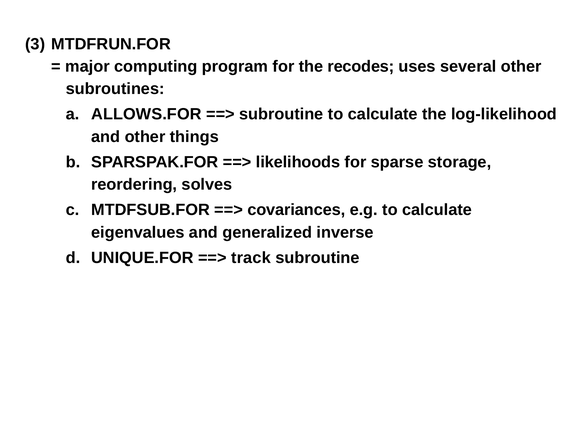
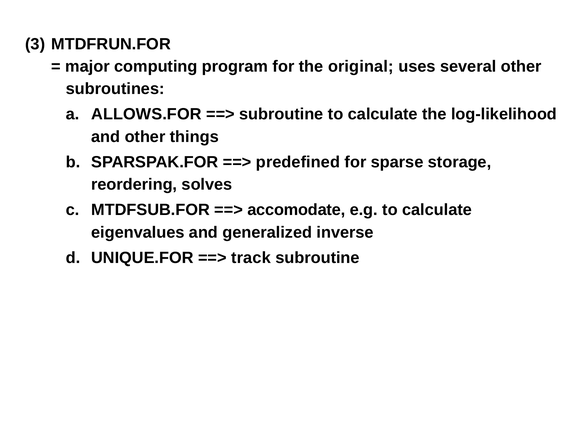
recodes: recodes -> original (361, 67)
likelihoods: likelihoods -> predefined (298, 162)
covariances: covariances -> accomodate (296, 210)
